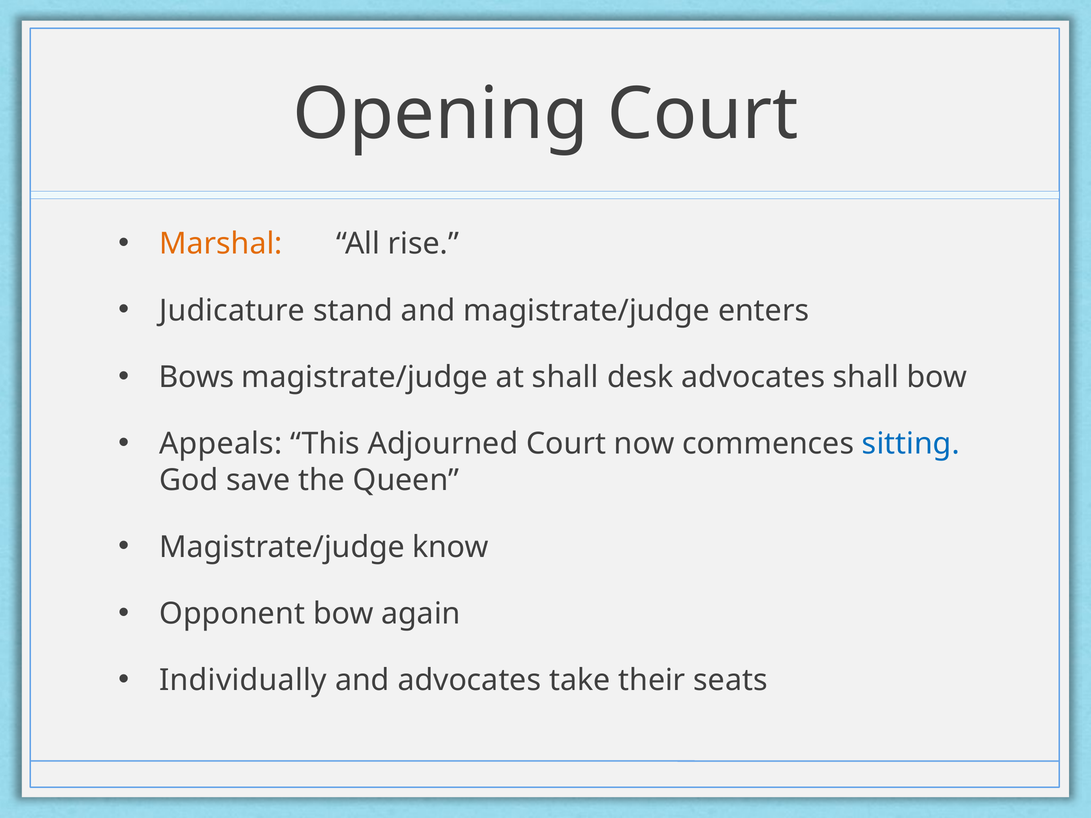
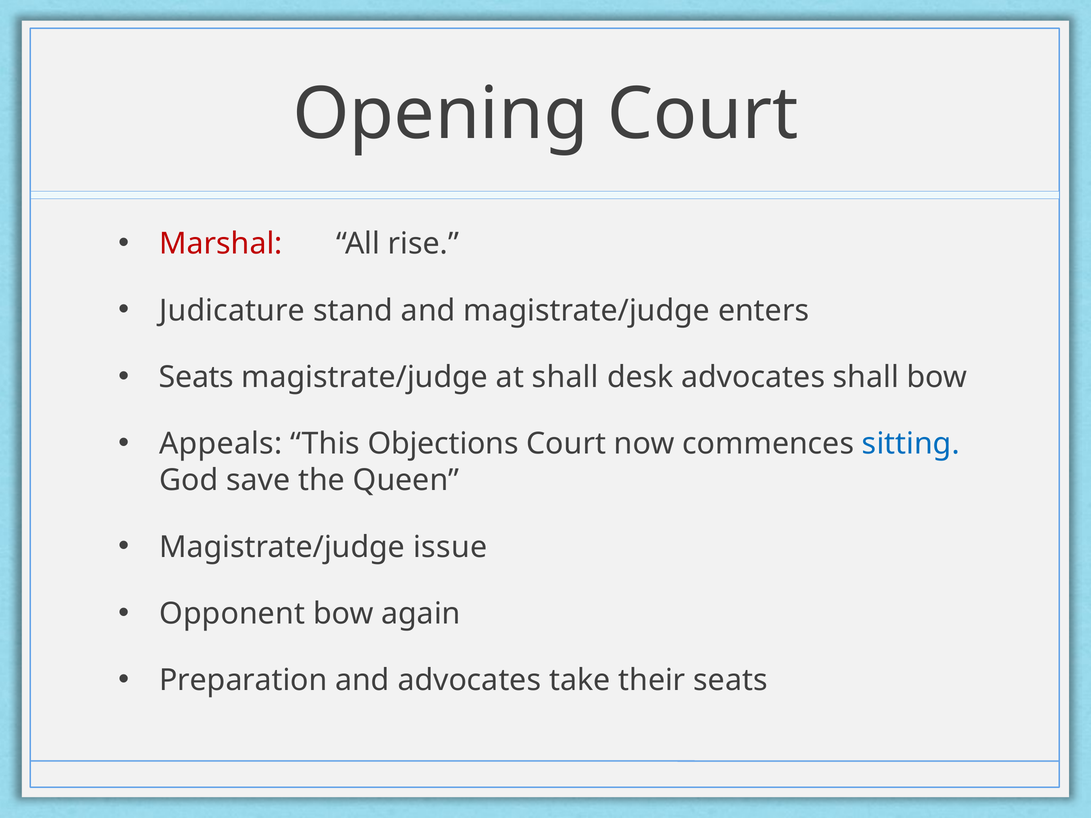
Marshal colour: orange -> red (221, 244)
Bows: Bows -> Seats (196, 377)
Adjourned: Adjourned -> Objections (443, 444)
know: know -> issue (450, 547)
Individually: Individually -> Preparation (243, 681)
